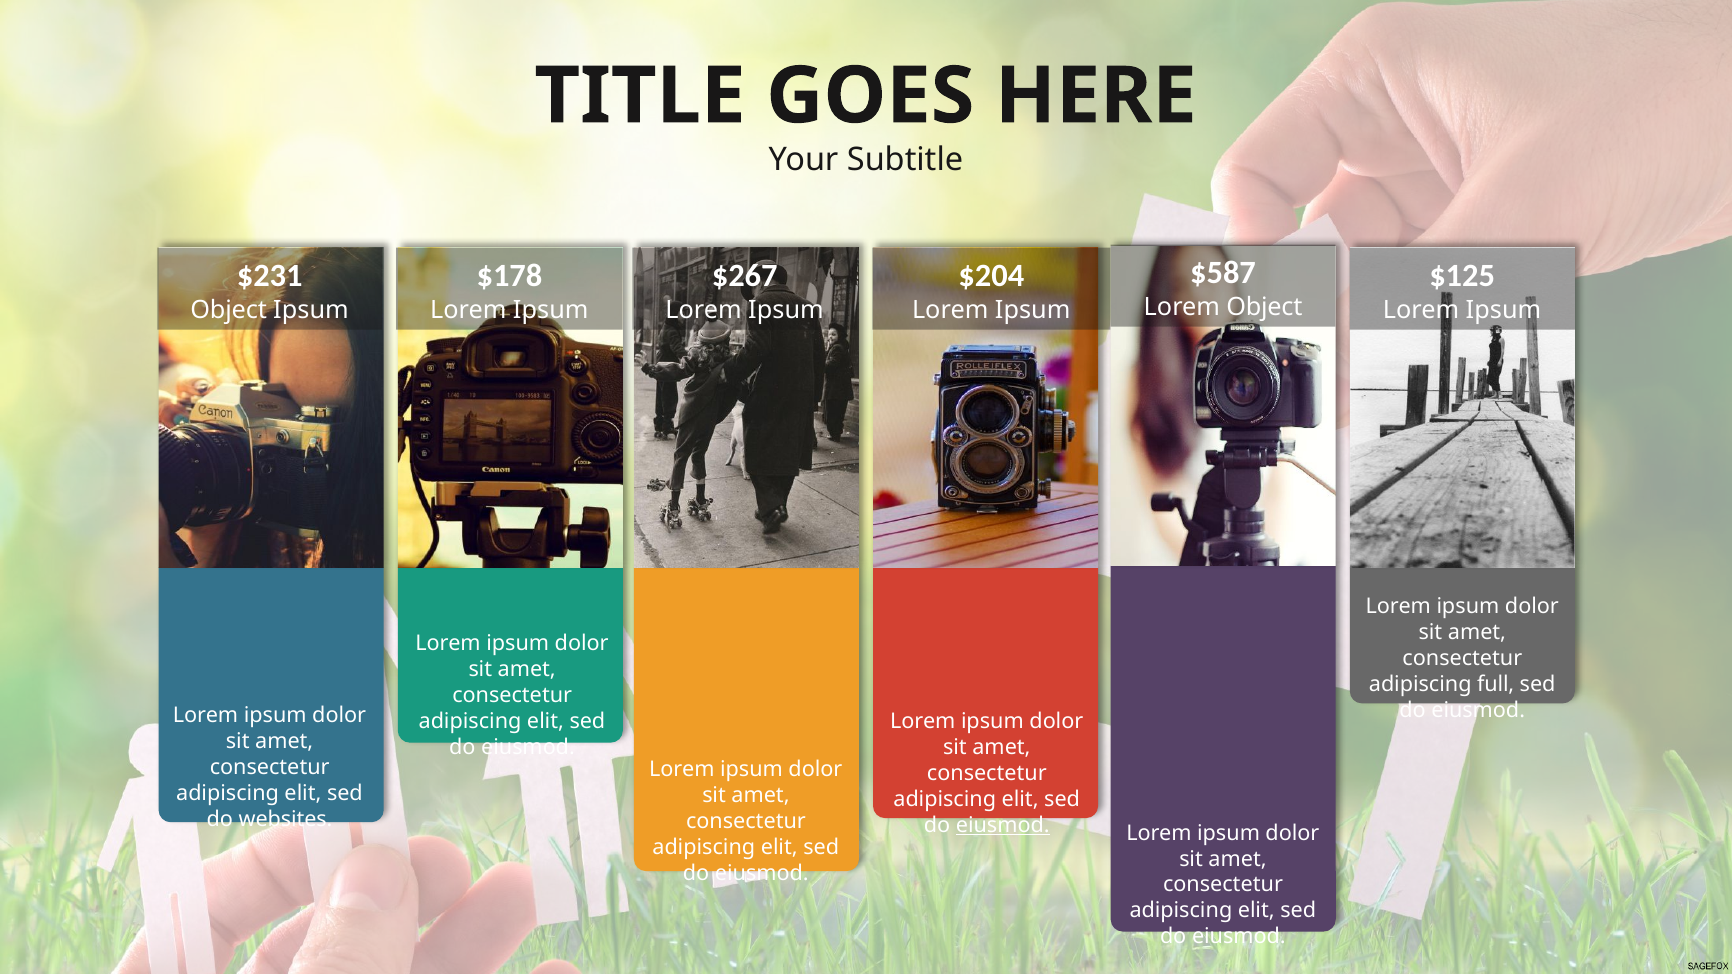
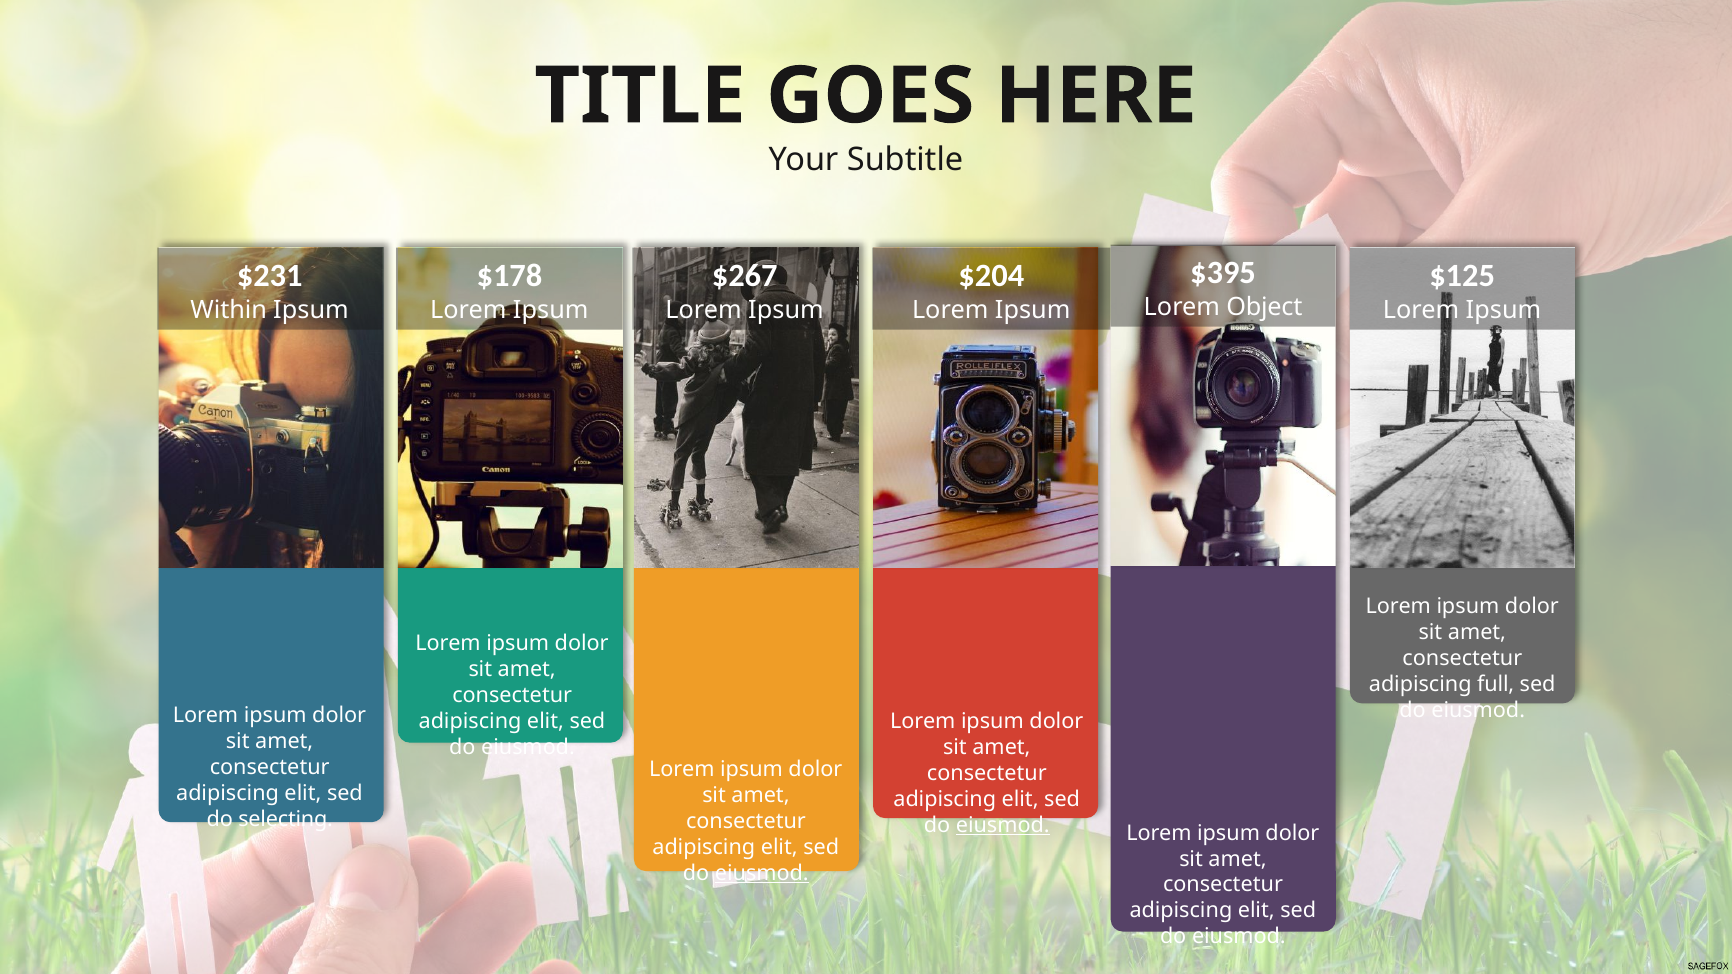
$587: $587 -> $395 (1223, 273)
Object: Object -> Within (229, 310)
websites: websites -> selecting (286, 820)
eiusmod underline: none -> present (762, 874)
